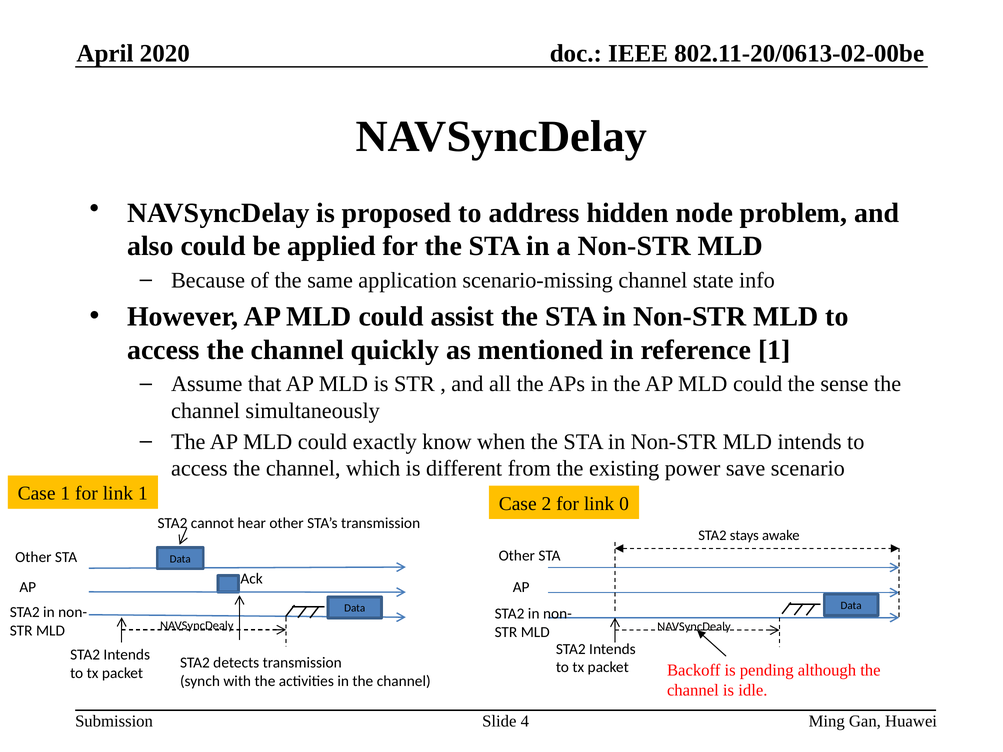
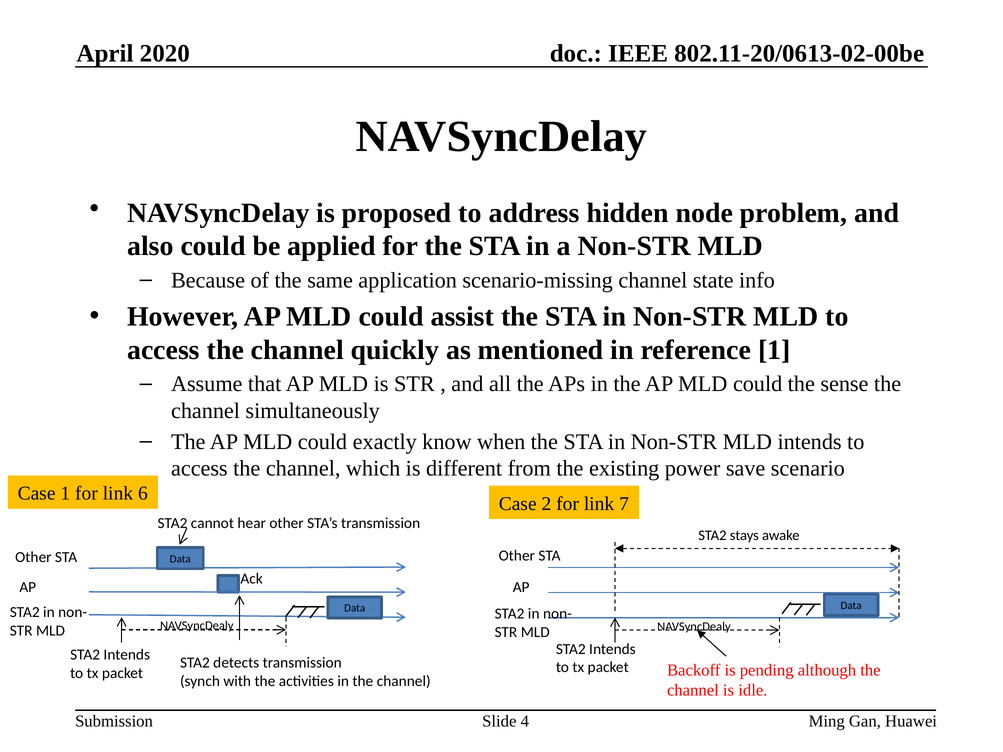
link 1: 1 -> 6 (143, 494)
0: 0 -> 7 (624, 504)
